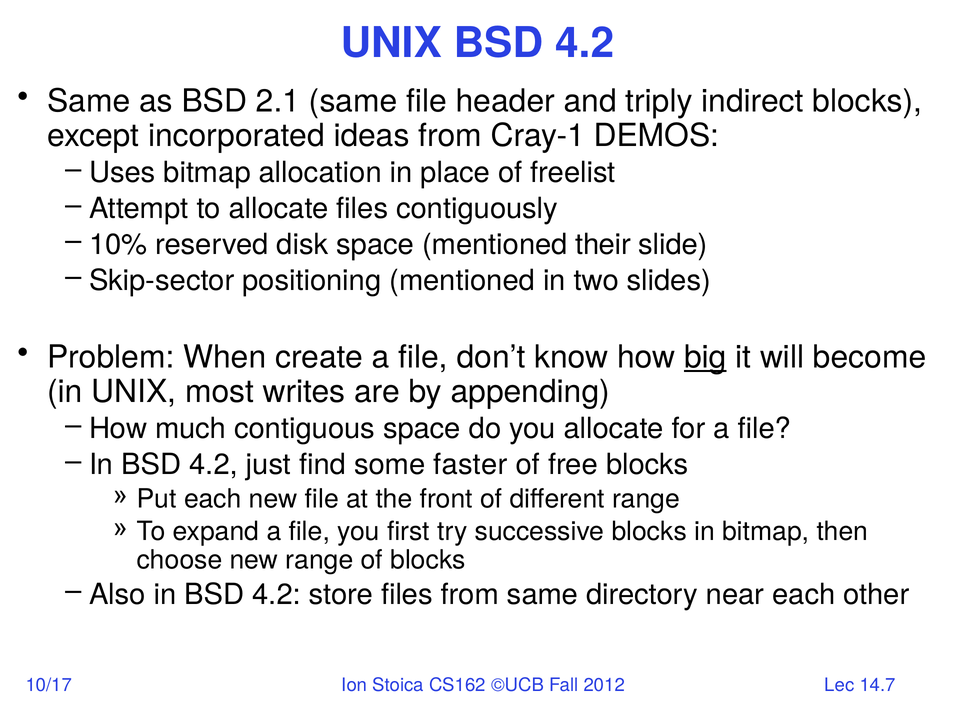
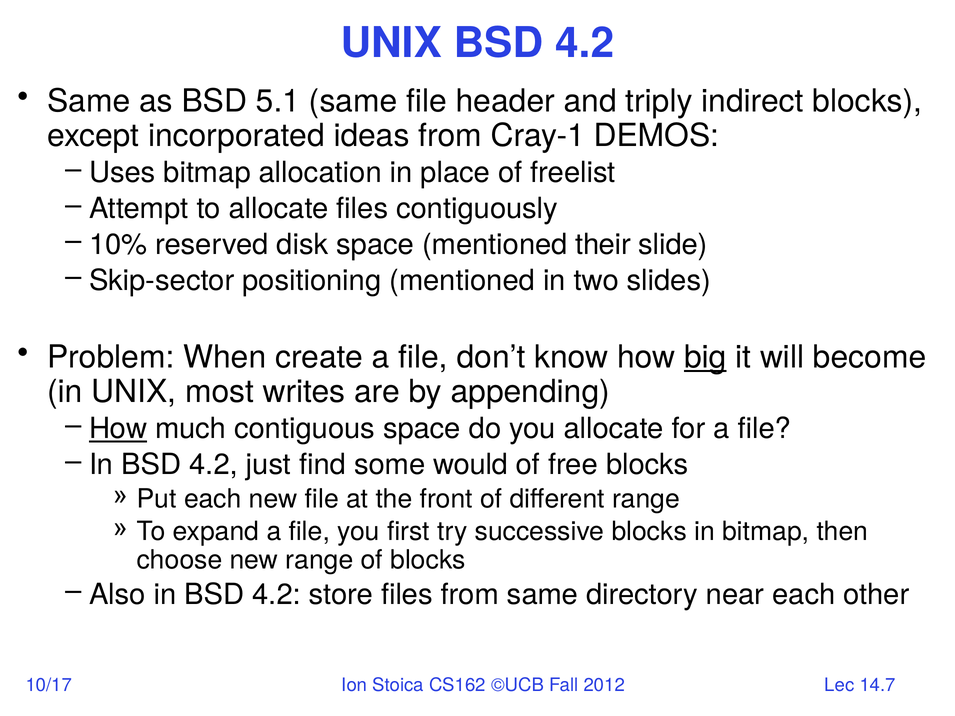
2.1: 2.1 -> 5.1 (278, 101)
How underline: none -> present (118, 429)
faster: faster -> would (471, 465)
